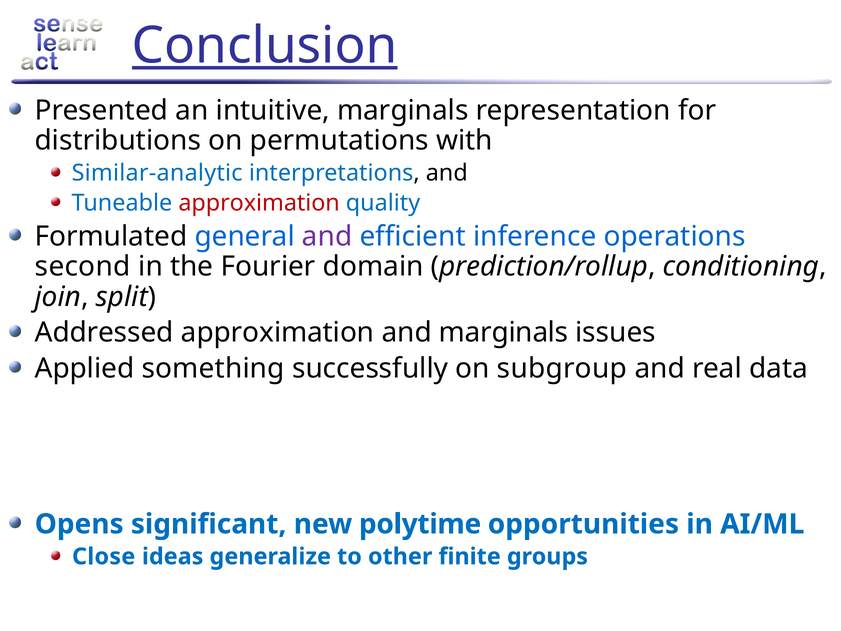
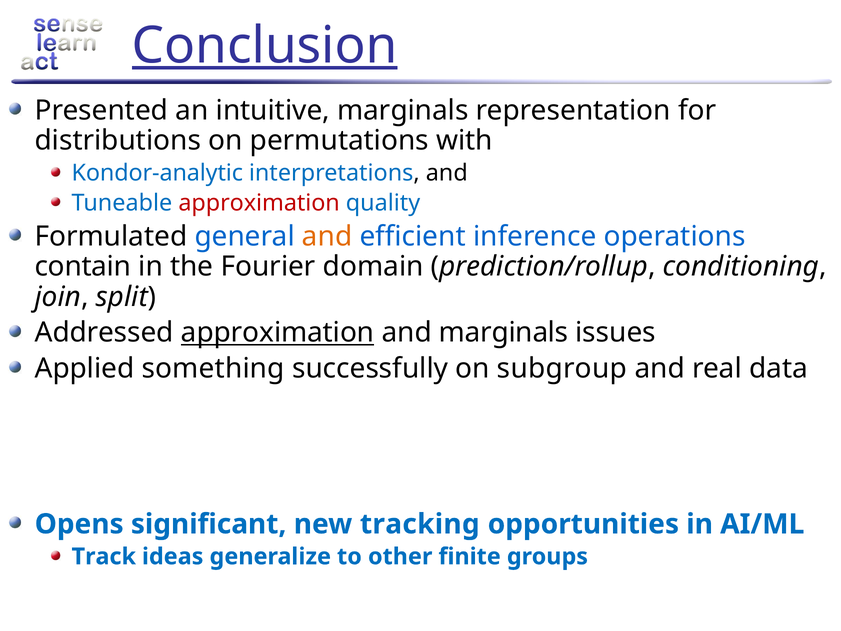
Similar-analytic: Similar-analytic -> Kondor-analytic (157, 173)
and colour: purple -> orange (327, 236)
second: second -> contain (83, 266)
approximation underline: none -> present (278, 333)
polytime: polytime -> tracking (420, 524)
Close: Close -> Track (104, 556)
